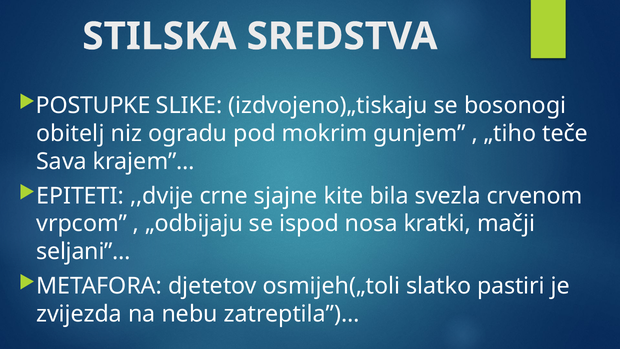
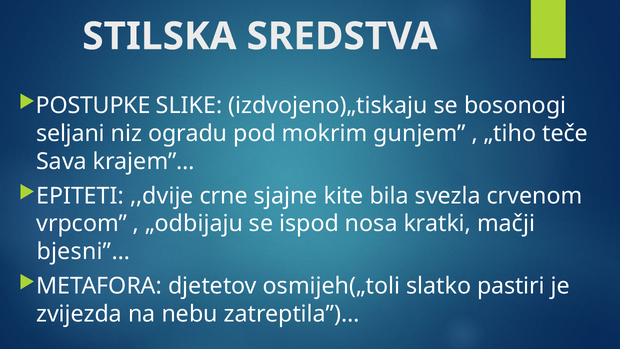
obitelj: obitelj -> seljani (71, 133)
seljani”…: seljani”… -> bjesni”… (83, 251)
